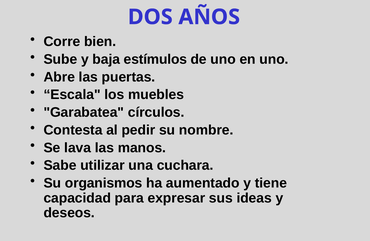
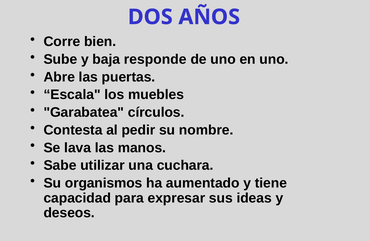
estímulos: estímulos -> responde (155, 59)
